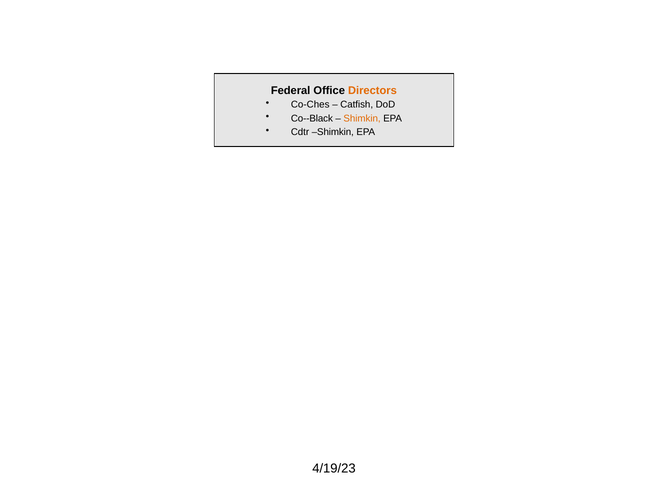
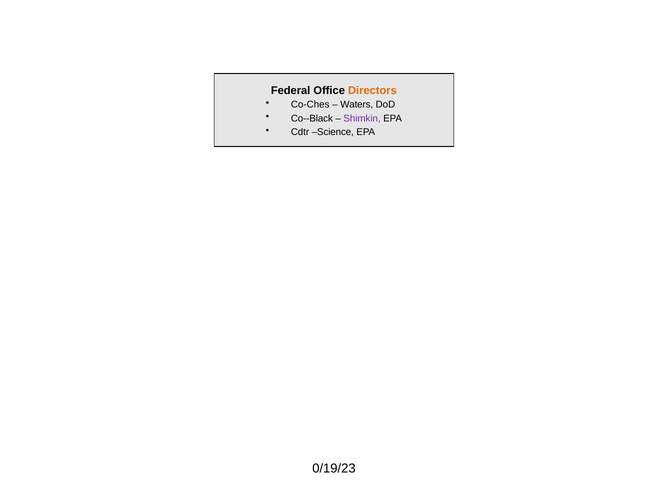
Catfish: Catfish -> Waters (357, 105)
Shimkin colour: orange -> purple (362, 118)
Cdtr Shimkin: Shimkin -> Science (333, 132)
4/19/23: 4/19/23 -> 0/19/23 (334, 468)
